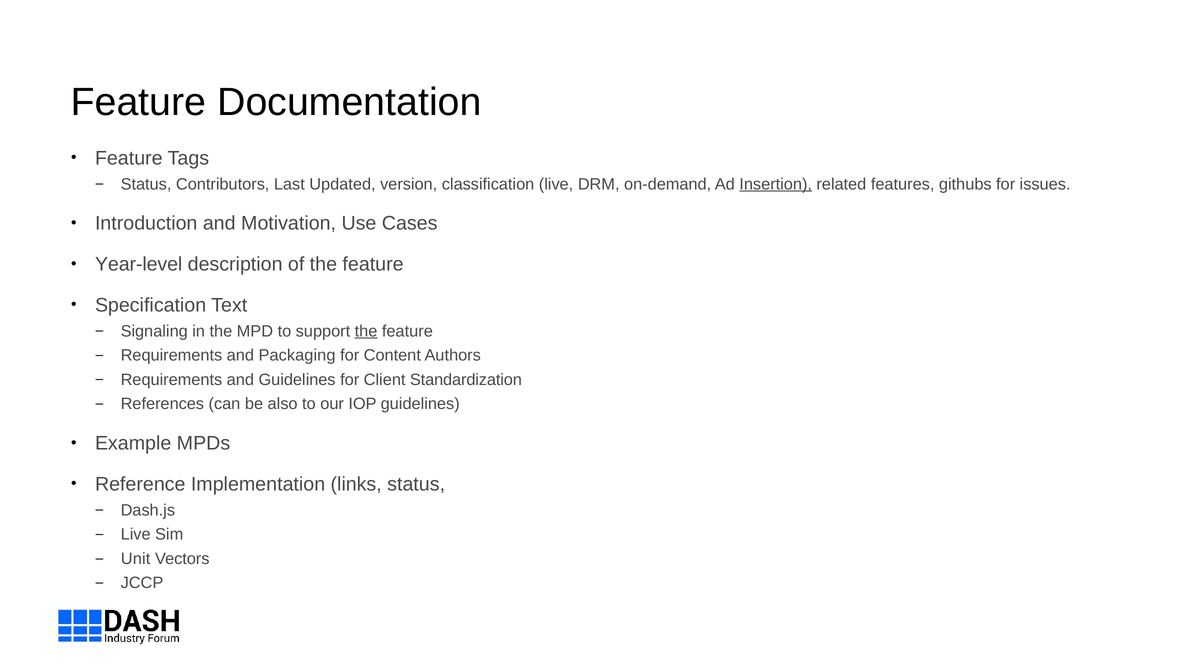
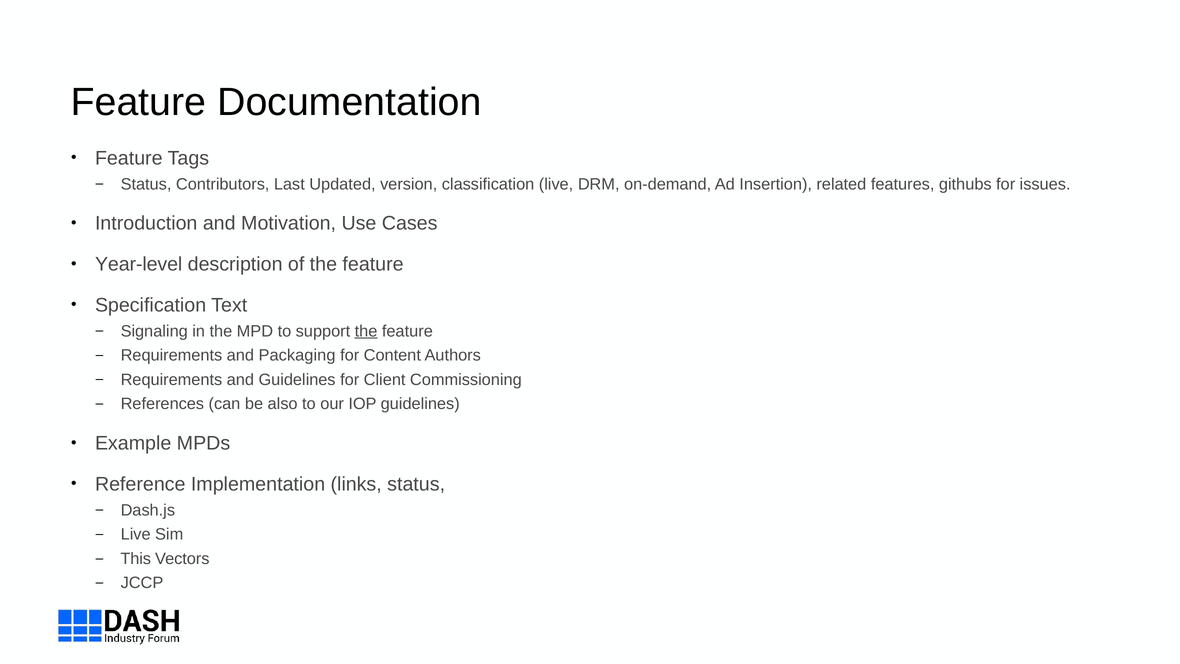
Insertion underline: present -> none (776, 184)
Standardization: Standardization -> Commissioning (466, 380)
Unit: Unit -> This (136, 559)
